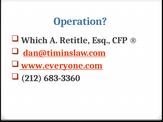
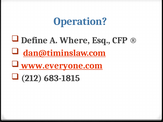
Which: Which -> Define (34, 40)
Retitle: Retitle -> Where (75, 40)
683-3360: 683-3360 -> 683-1815 (62, 78)
